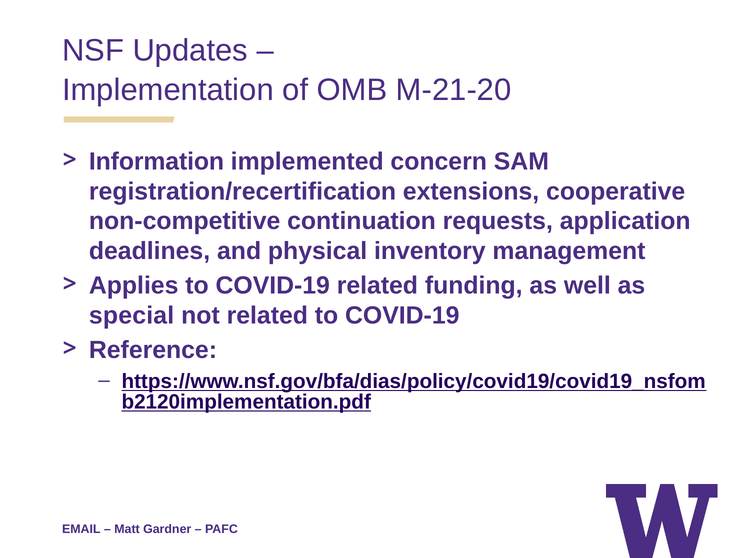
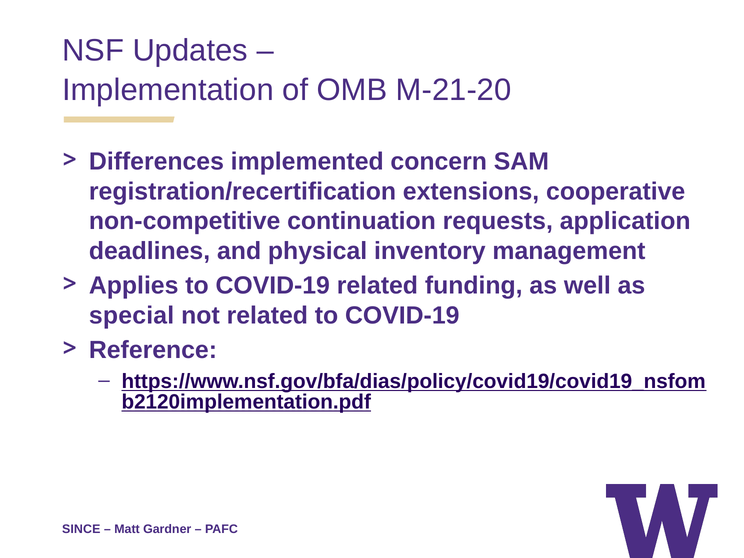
Information: Information -> Differences (156, 162)
EMAIL: EMAIL -> SINCE (81, 529)
